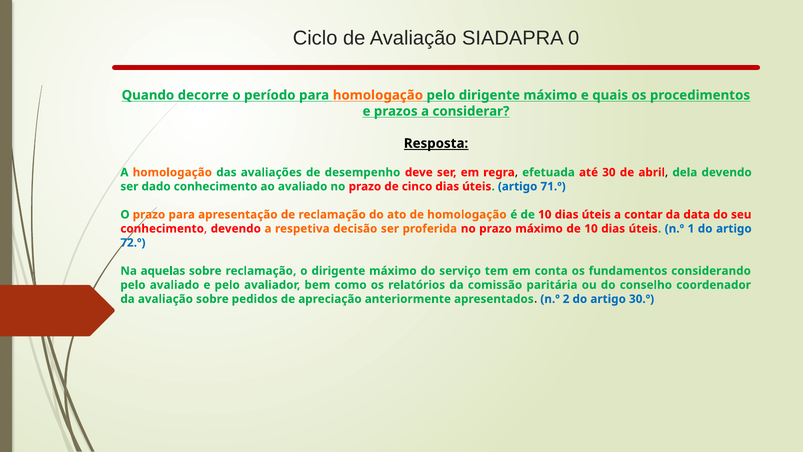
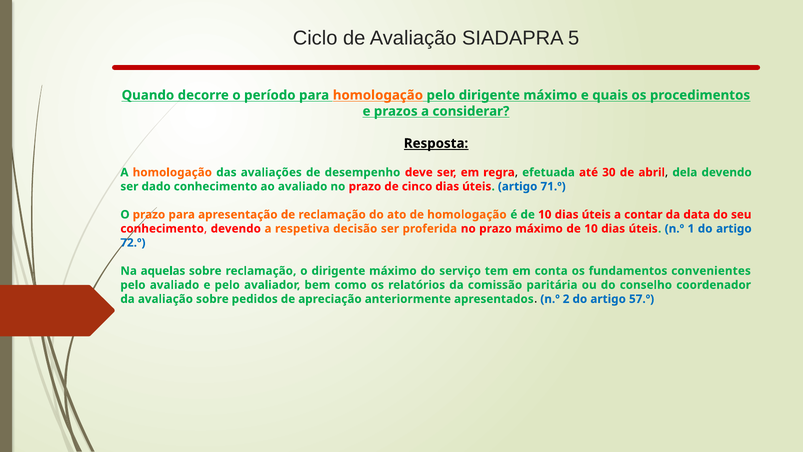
0: 0 -> 5 (574, 38)
considerando: considerando -> convenientes (711, 271)
30.º: 30.º -> 57.º (642, 299)
